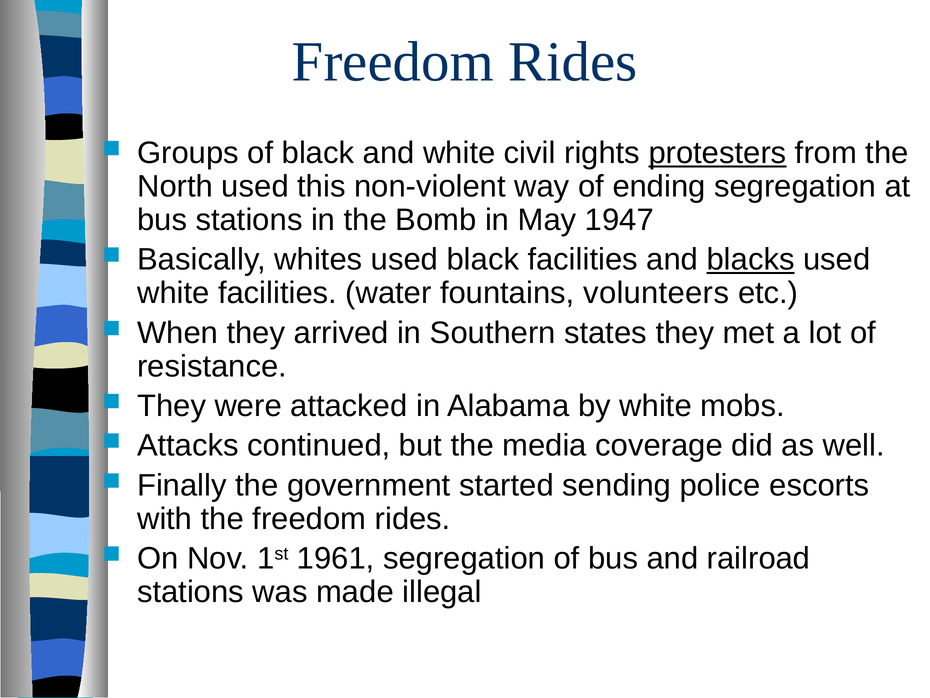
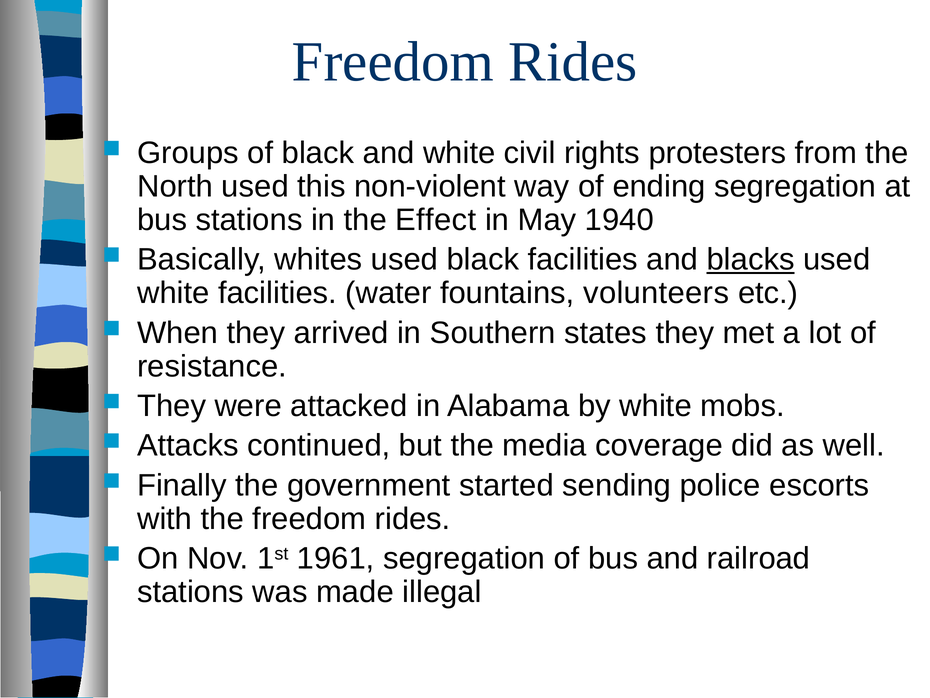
protesters underline: present -> none (717, 153)
Bomb: Bomb -> Effect (436, 220)
1947: 1947 -> 1940 (619, 220)
